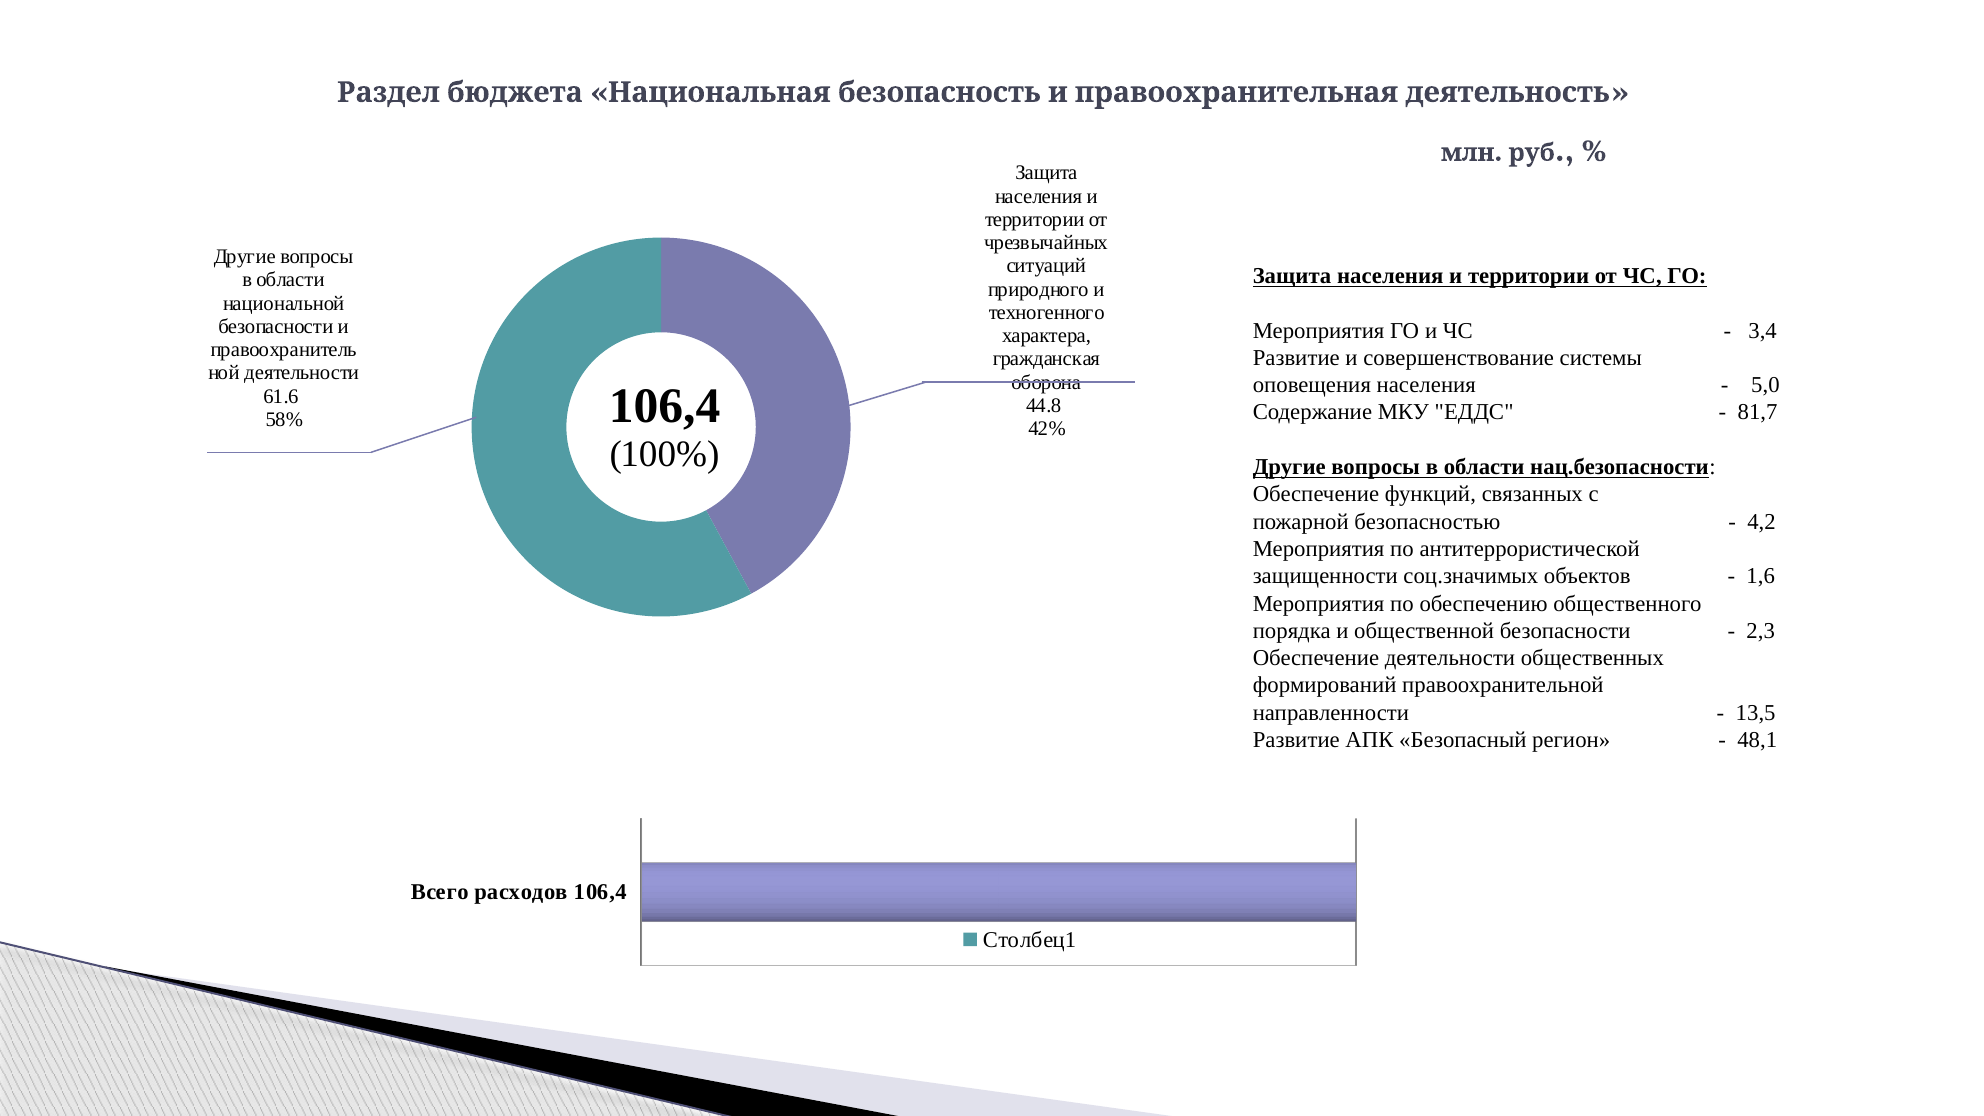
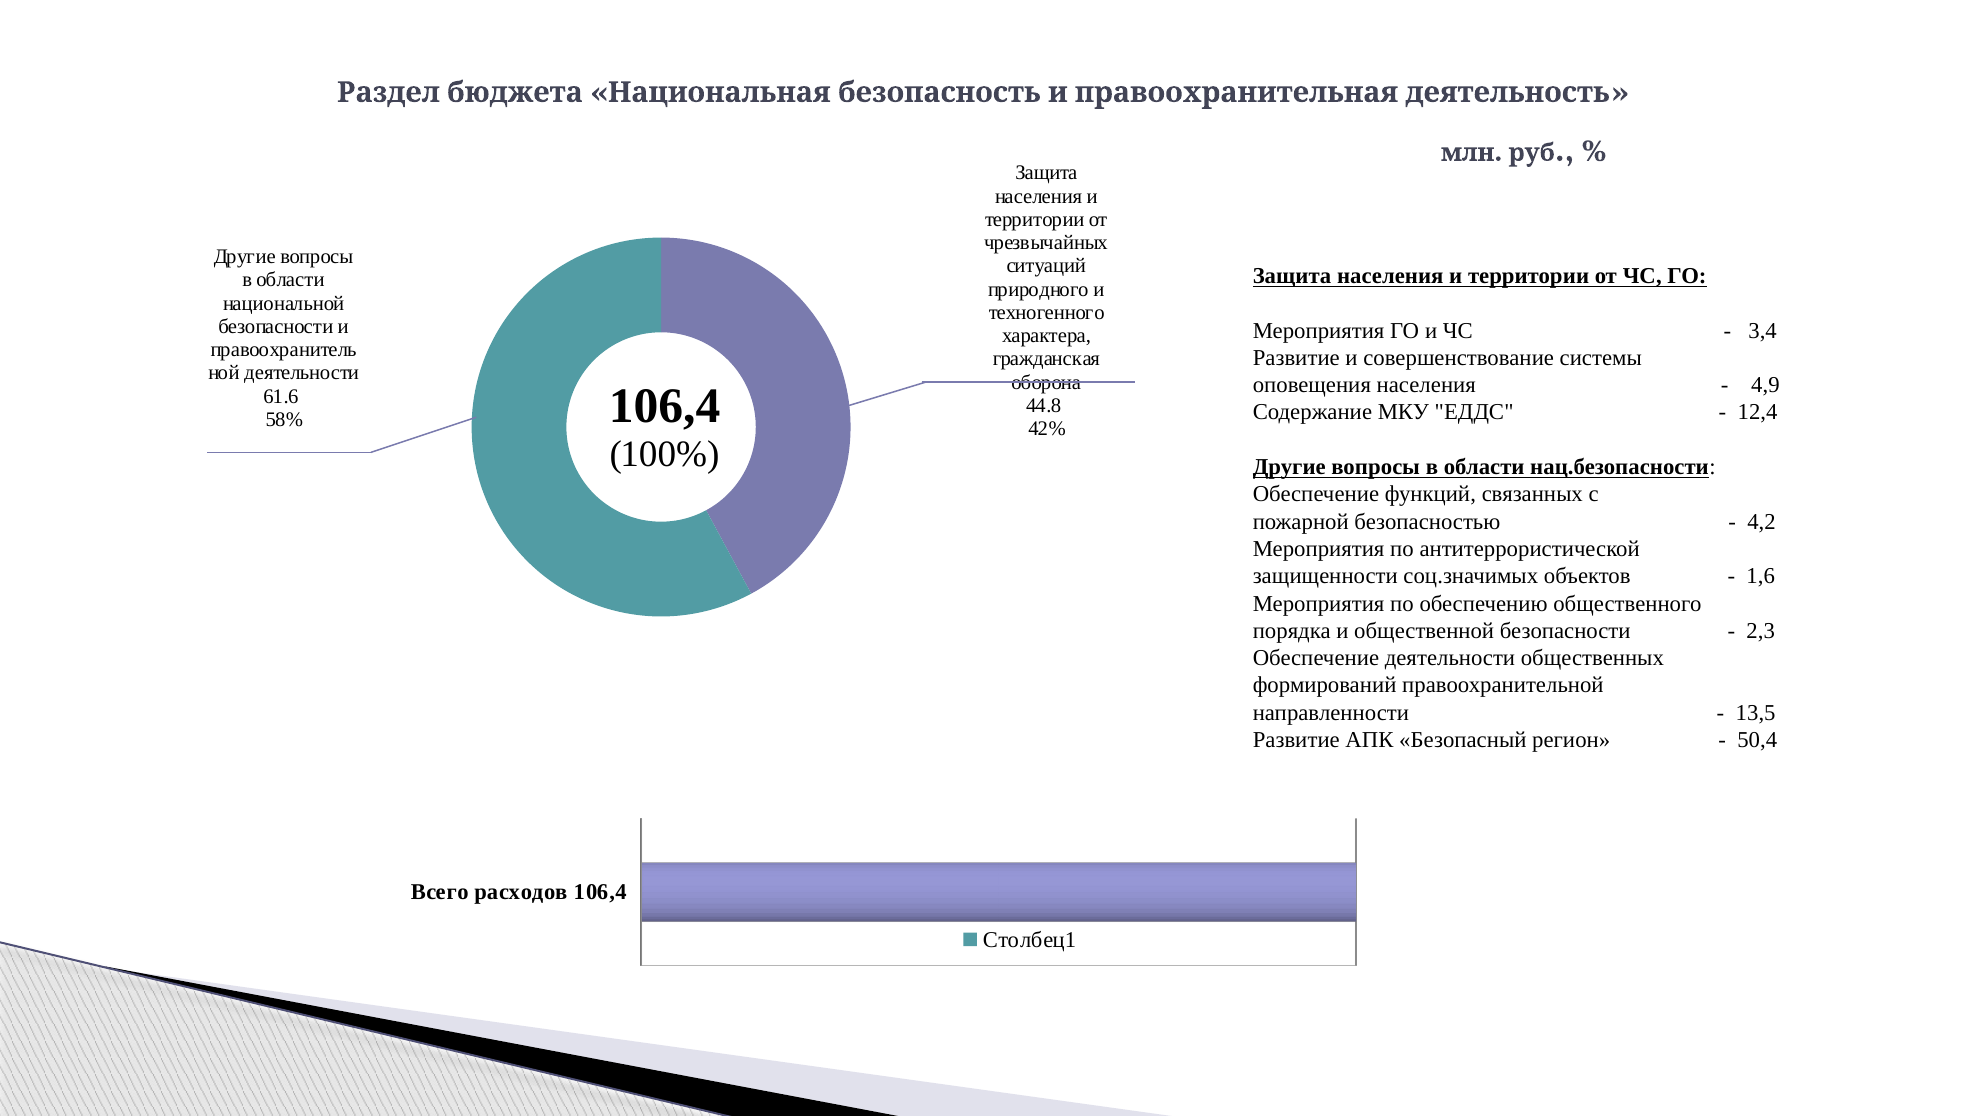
5,0: 5,0 -> 4,9 (1765, 385)
81,7: 81,7 -> 12,4 (1758, 412)
48,1: 48,1 -> 50,4 (1757, 740)
